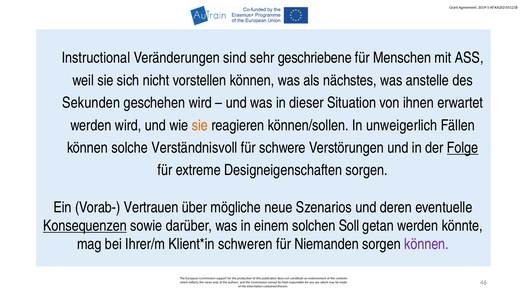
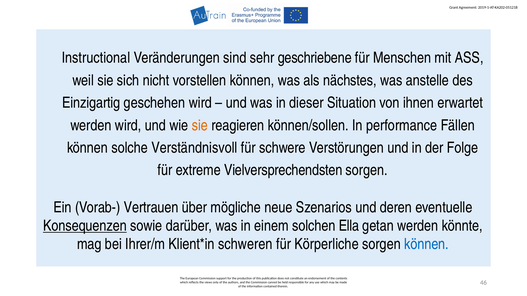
Sekunden: Sekunden -> Einzigartig (91, 103)
unweigerlich: unweigerlich -> performance (402, 125)
Folge underline: present -> none (463, 148)
Designeigenschaften: Designeigenschaften -> Vielversprechendsten (283, 170)
Soll: Soll -> Ella (349, 226)
Niemanden: Niemanden -> Körperliche (327, 245)
können colour: purple -> blue (426, 245)
